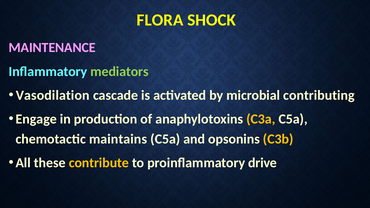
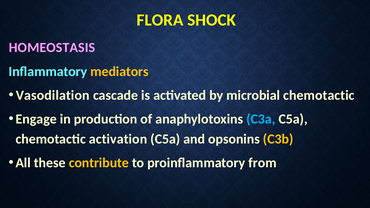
MAINTENANCE: MAINTENANCE -> HOMEOSTASIS (52, 48)
mediators colour: light green -> yellow (120, 71)
microbial contributing: contributing -> chemotactic (319, 95)
C3a colour: yellow -> light blue (261, 119)
maintains: maintains -> activation (118, 139)
drive: drive -> from (262, 163)
